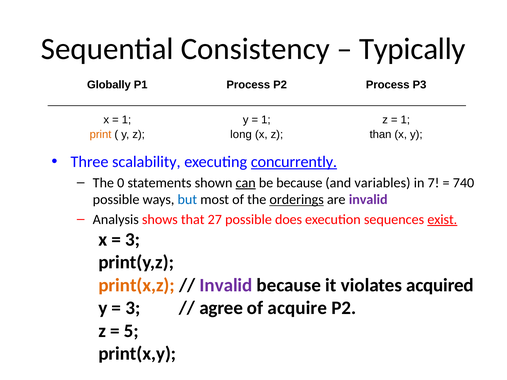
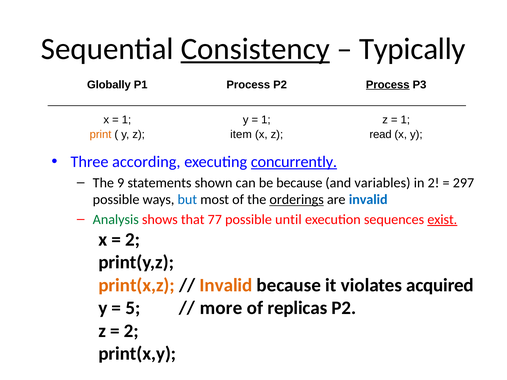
Consistency underline: none -> present (255, 49)
Process underline: none -> present (388, 85)
long: long -> item (241, 134)
than: than -> read (381, 134)
scalability: scalability -> according (146, 162)
0: 0 -> 9 (121, 183)
can underline: present -> none (246, 183)
in 7: 7 -> 2 (434, 183)
740: 740 -> 297 (463, 183)
invalid colour: purple -> blue (368, 200)
Analysis colour: black -> green (116, 220)
27: 27 -> 77 (215, 220)
does: does -> until (288, 220)
3: 3 -> 2 (133, 240)
Invalid colour: purple -> orange (226, 285)
3: 3 -> 5 (133, 308)
agree: agree -> more (221, 308)
acquire: acquire -> replicas (297, 308)
5: 5 -> 2 (131, 331)
